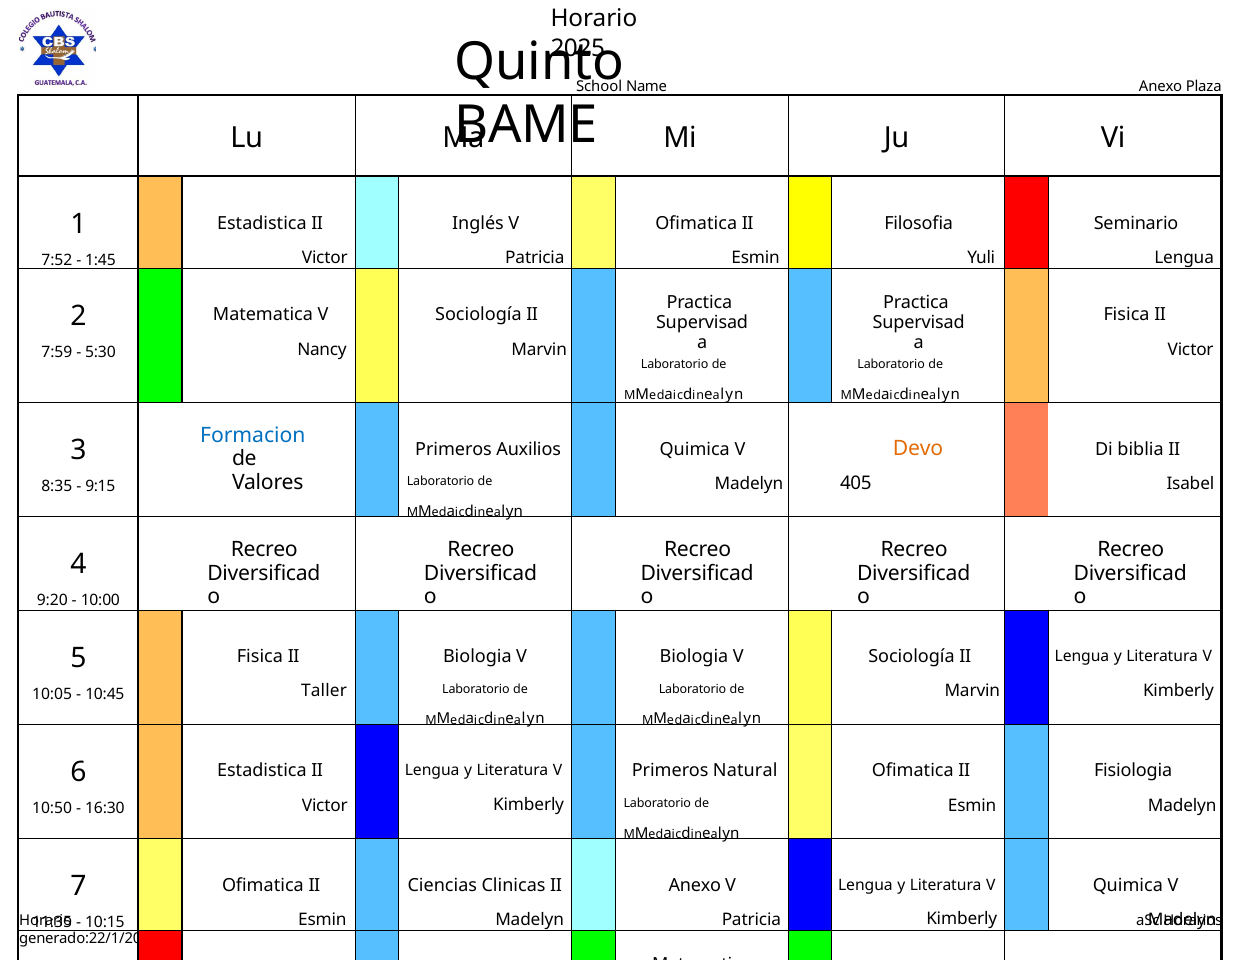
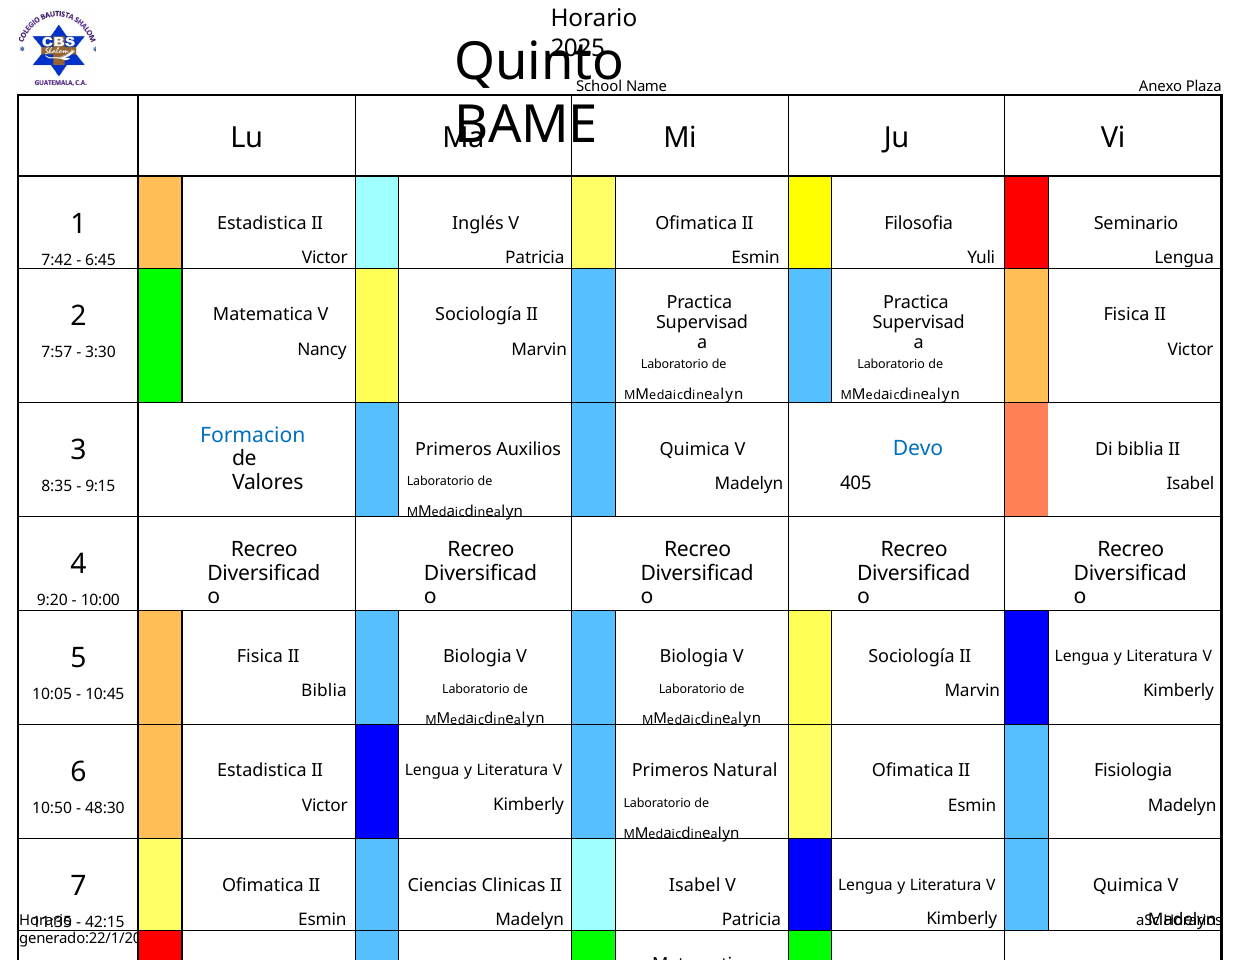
7:52: 7:52 -> 7:42 (57, 260)
1:45: 1:45 -> 6:45 (100, 260)
7:59: 7:59 -> 7:57 (57, 352)
5:30: 5:30 -> 3:30 (100, 352)
Devo colour: orange -> blue (918, 449)
Taller: Taller -> Biblia (324, 691)
16:30: 16:30 -> 48:30 (105, 808)
Anexo: Anexo -> Isabel (695, 885)
10:15: 10:15 -> 42:15 (105, 922)
